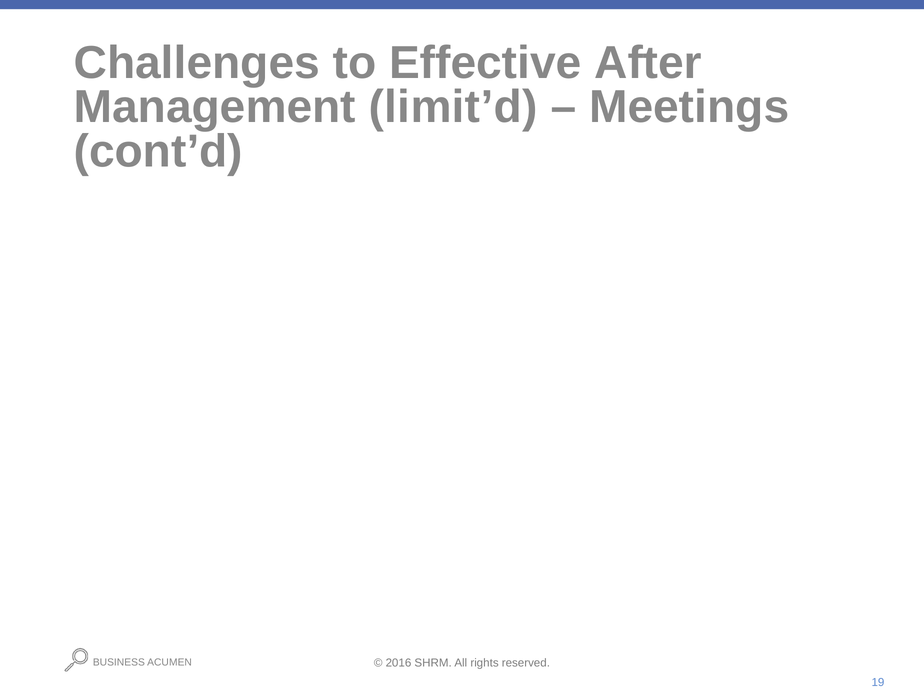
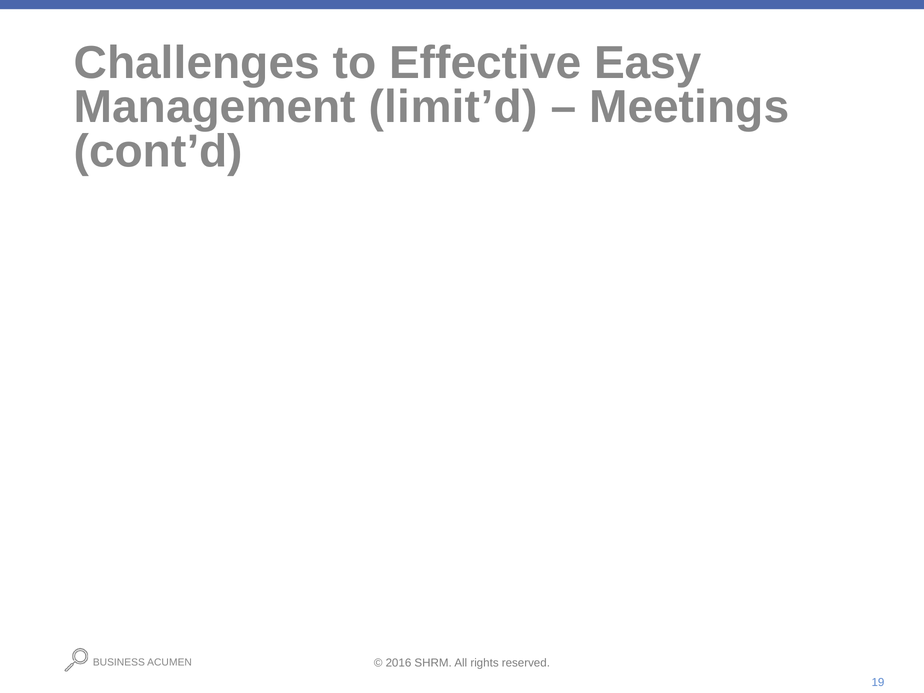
After: After -> Easy (648, 63)
